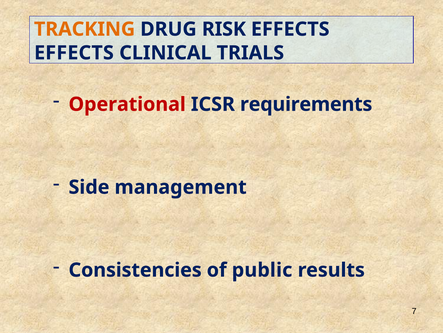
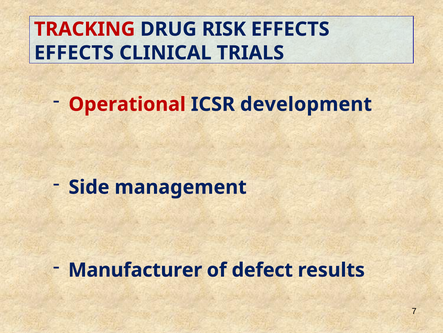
TRACKING colour: orange -> red (85, 29)
requirements: requirements -> development (306, 104)
Consistencies: Consistencies -> Manufacturer (135, 270)
public: public -> defect (262, 270)
